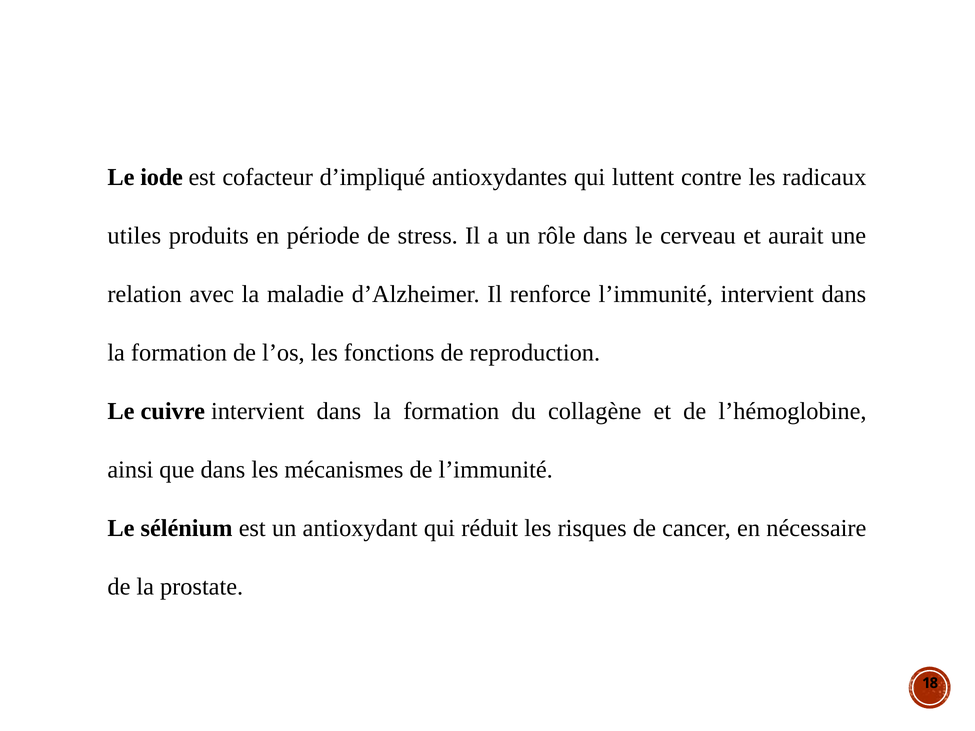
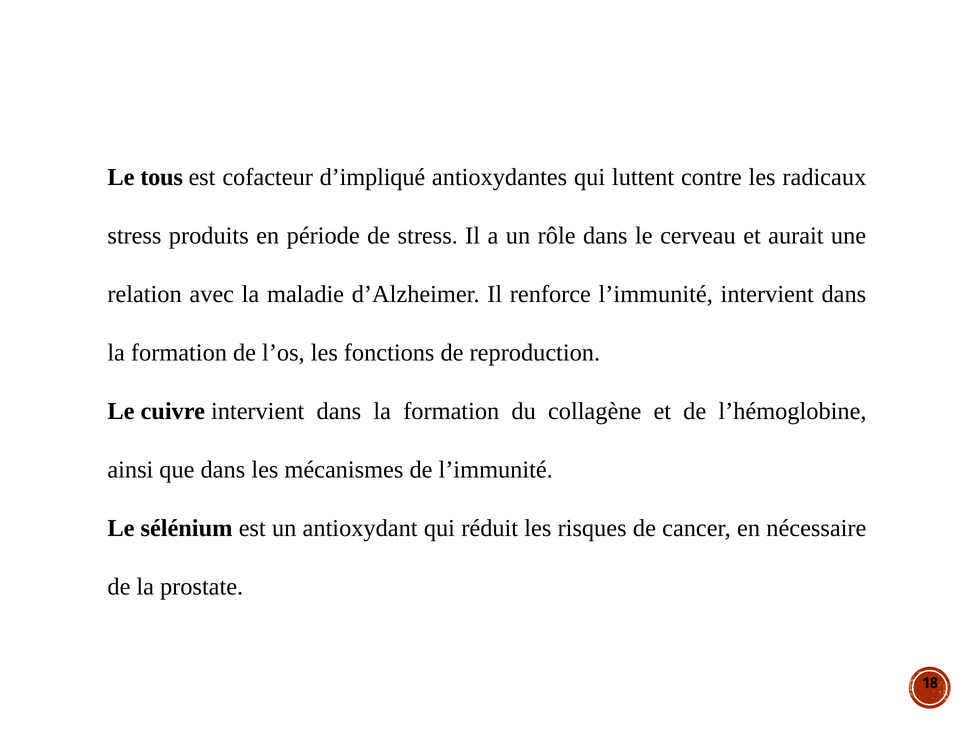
iode: iode -> tous (162, 177)
utiles: utiles -> stress (134, 236)
